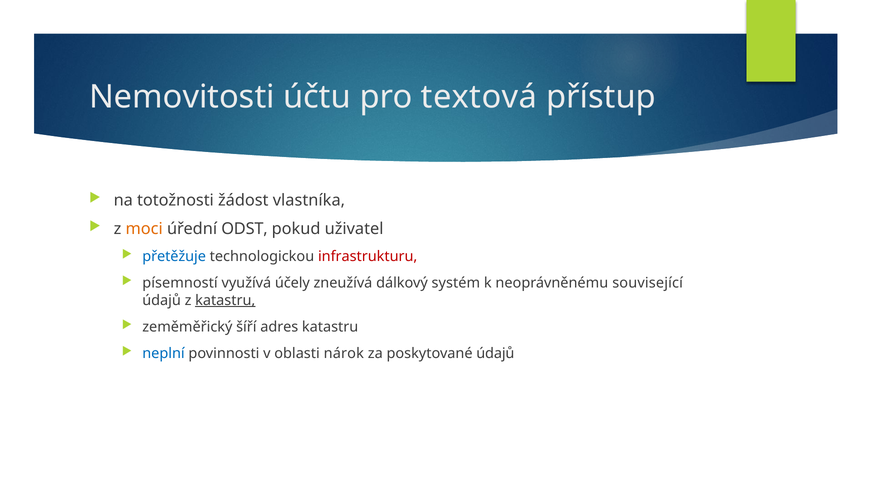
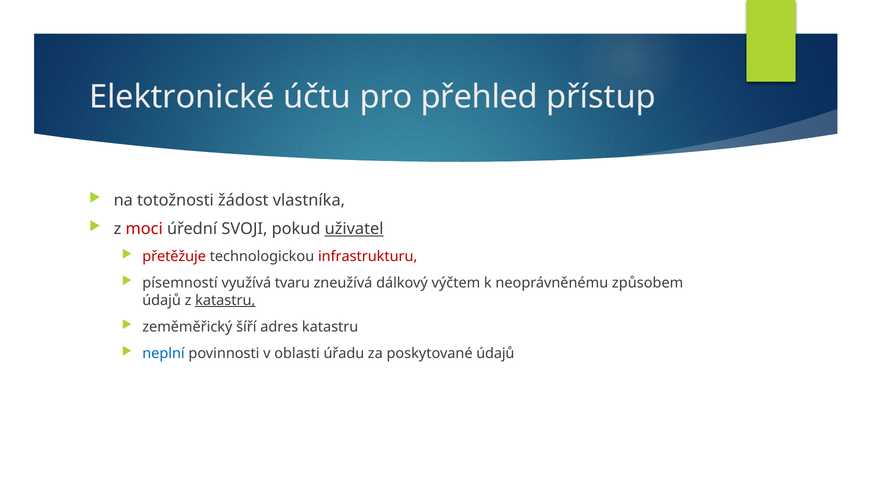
Nemovitosti: Nemovitosti -> Elektronické (182, 97)
textová: textová -> přehled (479, 97)
moci colour: orange -> red (144, 229)
ODST: ODST -> SVOJI (244, 229)
uživatel underline: none -> present (354, 229)
přetěžuje colour: blue -> red (174, 257)
účely: účely -> tvaru (292, 283)
systém: systém -> výčtem (456, 283)
související: související -> způsobem (648, 283)
nárok: nárok -> úřadu (344, 354)
